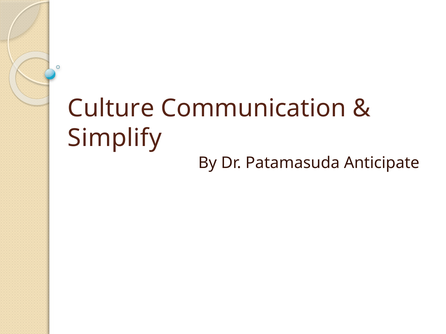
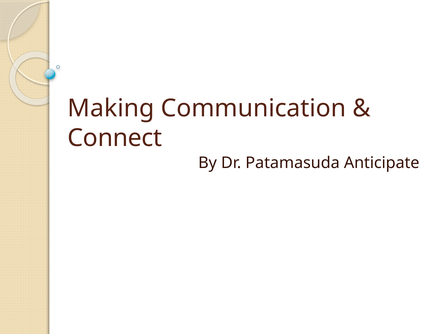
Culture: Culture -> Making (111, 109)
Simplify: Simplify -> Connect (115, 138)
